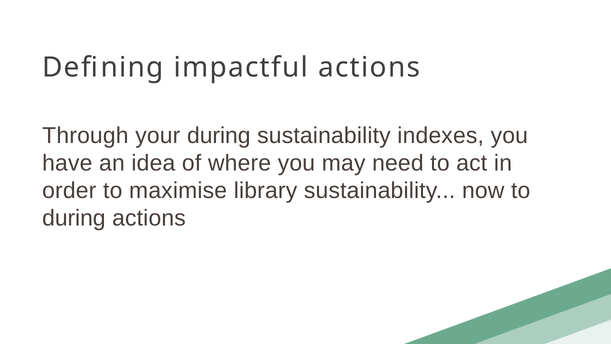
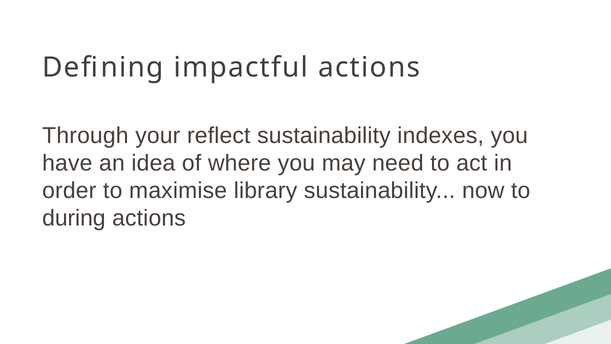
your during: during -> reflect (219, 136)
